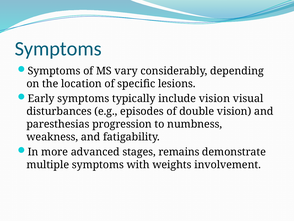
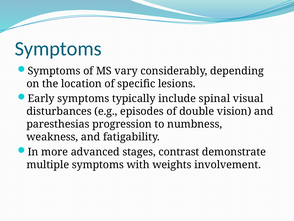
include vision: vision -> spinal (214, 98)
remains: remains -> contrast (179, 152)
